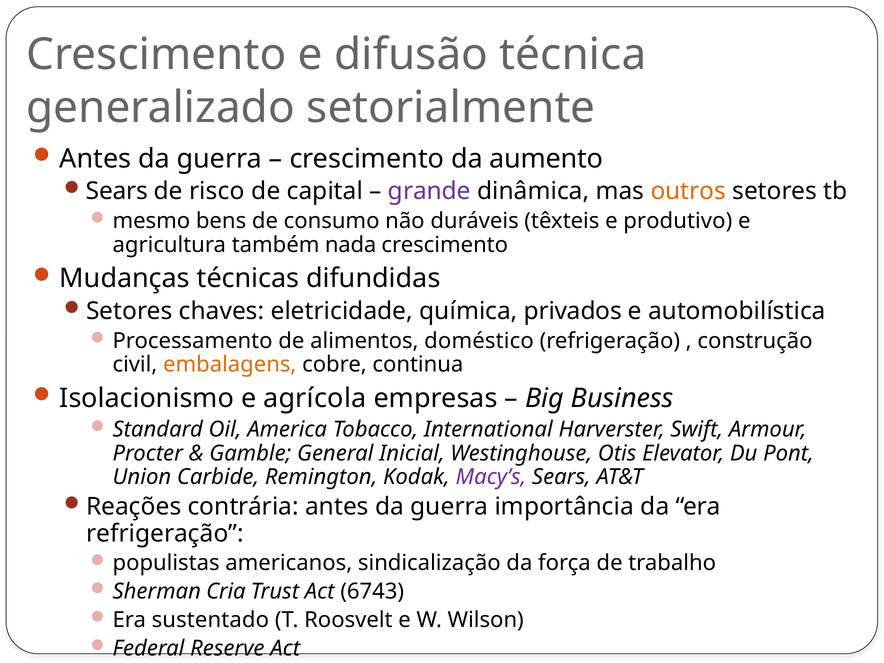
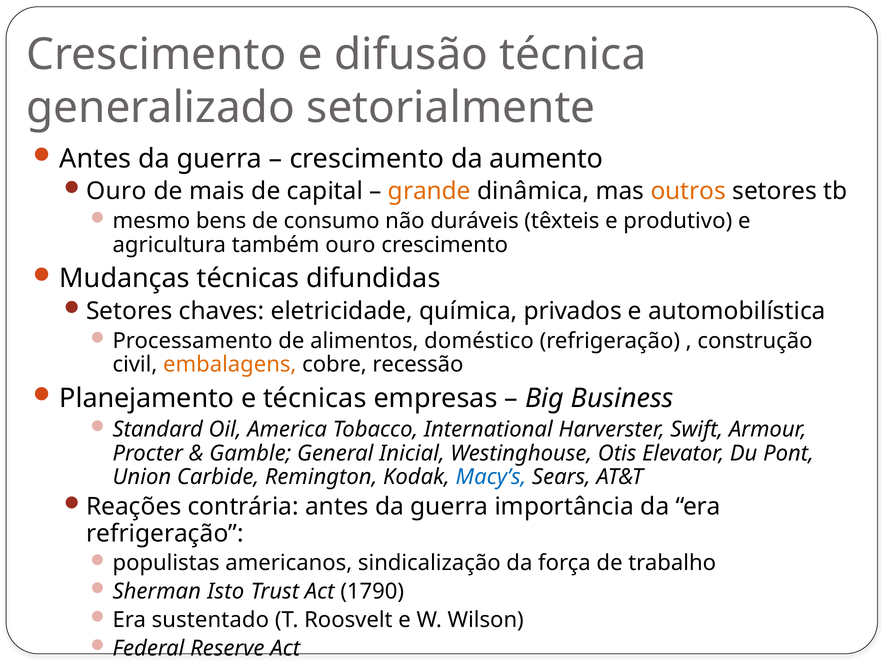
Sears: Sears -> Ouro (117, 191)
risco: risco -> mais (217, 191)
grande colour: purple -> orange (429, 191)
também nada: nada -> ouro (350, 245)
continua: continua -> recessão (418, 365)
Isolacionismo: Isolacionismo -> Planejamento (147, 398)
e agrícola: agrícola -> técnicas (315, 398)
Macy’s colour: purple -> blue (491, 477)
Cria: Cria -> Isto (226, 592)
6743: 6743 -> 1790 (372, 592)
